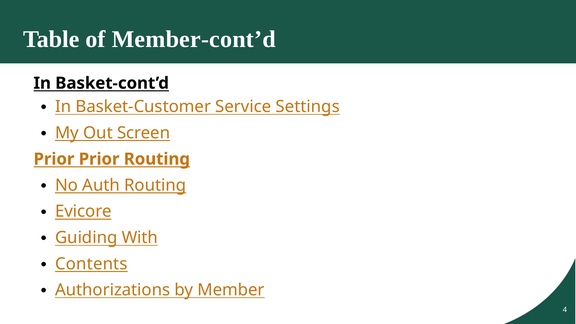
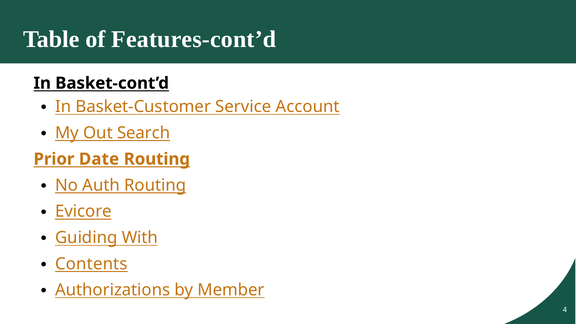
Member-cont’d: Member-cont’d -> Features-cont’d (194, 39)
Settings: Settings -> Account (308, 107)
Screen: Screen -> Search (144, 133)
Prior Prior: Prior -> Date (99, 159)
